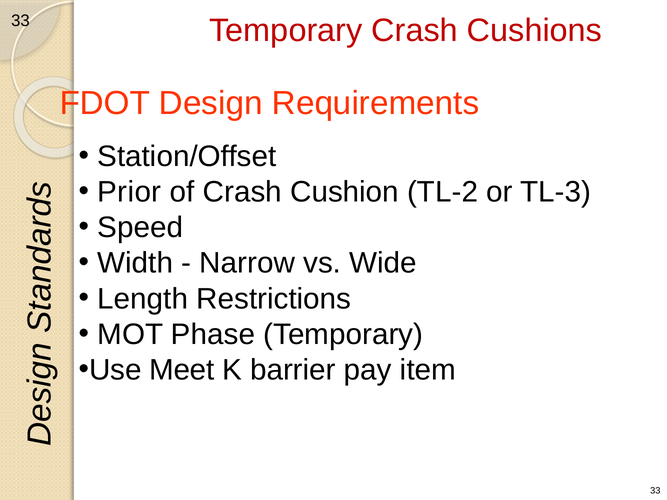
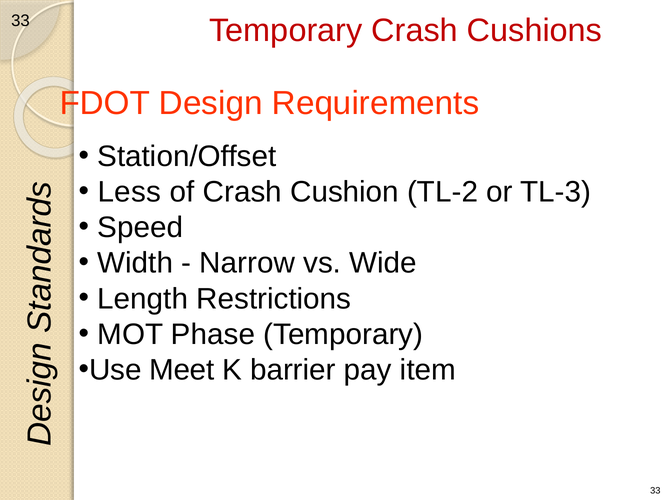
Prior: Prior -> Less (129, 192)
